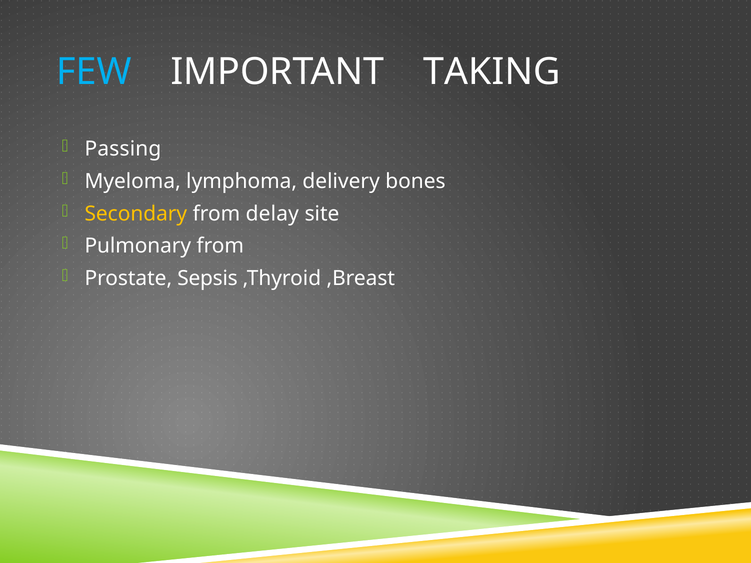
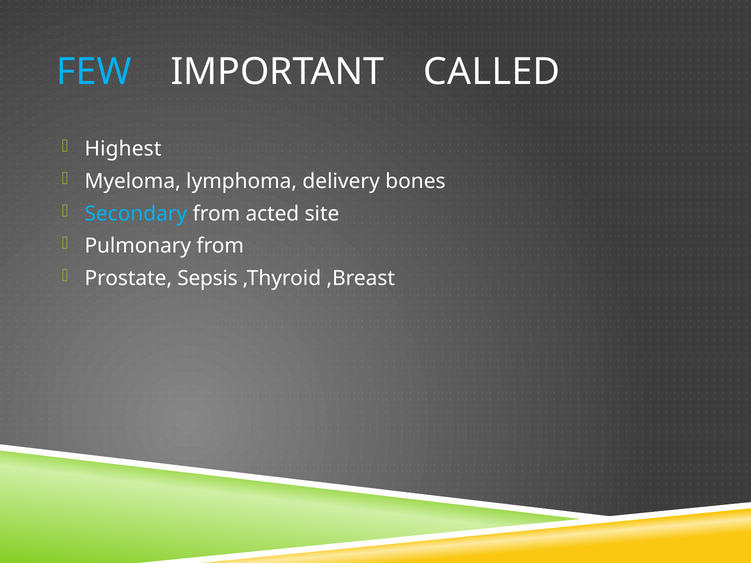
TAKING: TAKING -> CALLED (492, 72)
Passing: Passing -> Highest (123, 149)
Secondary colour: yellow -> light blue (136, 214)
delay: delay -> acted (272, 214)
